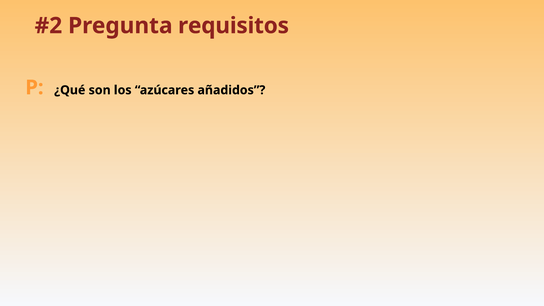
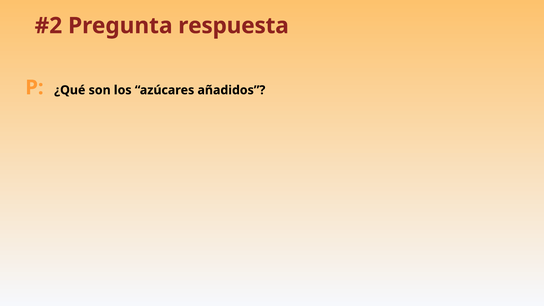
requisitos: requisitos -> respuesta (234, 26)
